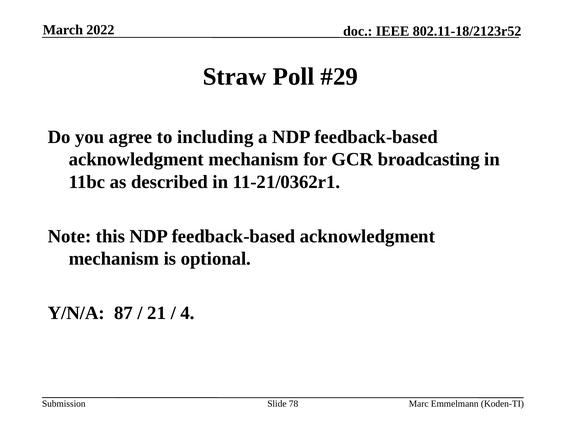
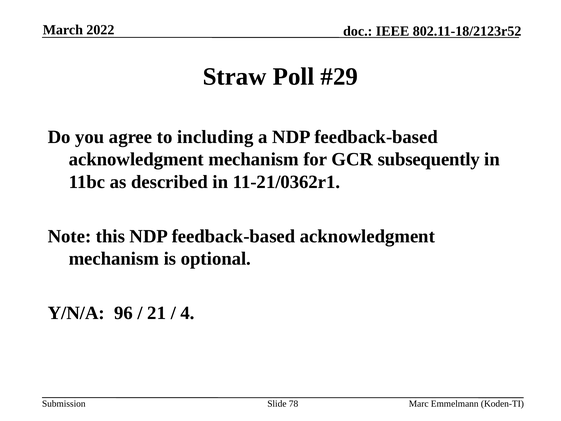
broadcasting: broadcasting -> subsequently (429, 159)
87: 87 -> 96 (123, 313)
